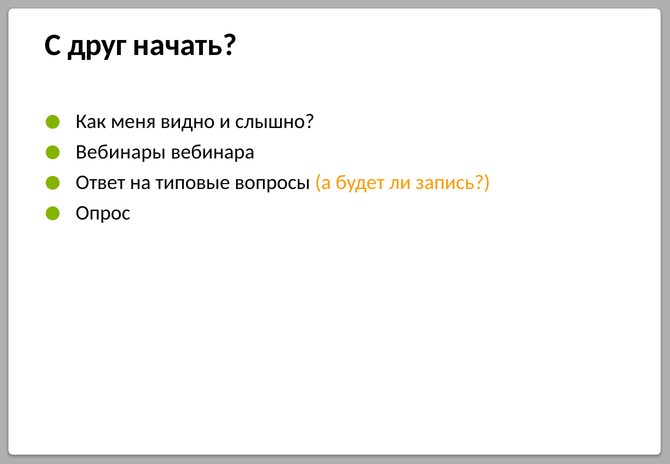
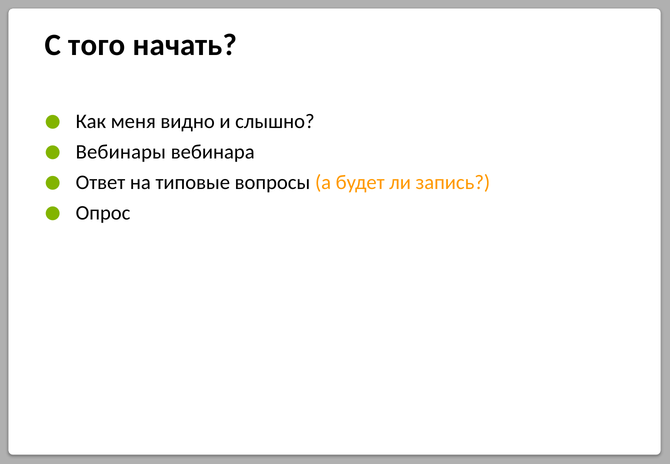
друг: друг -> того (97, 45)
